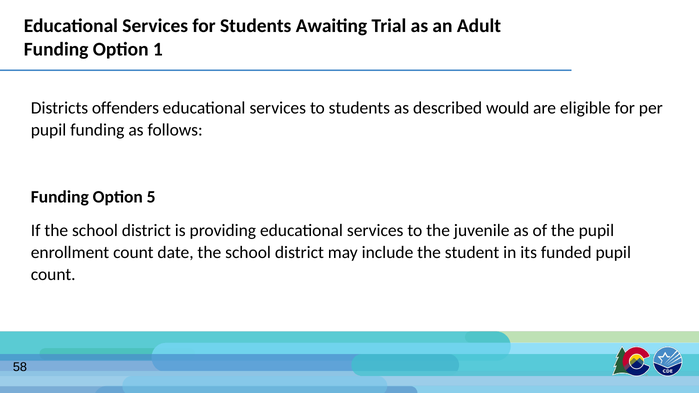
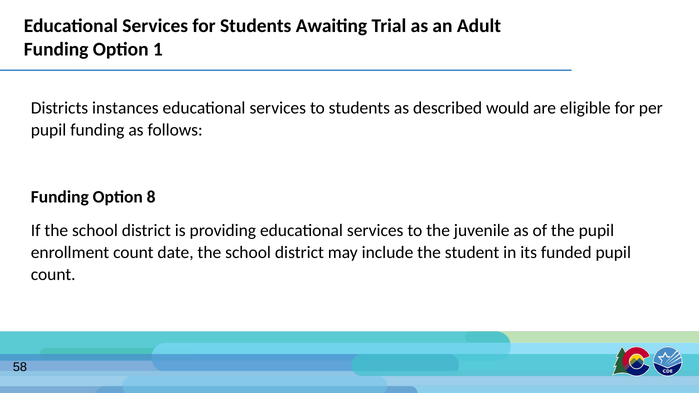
offenders: offenders -> instances (125, 108)
5: 5 -> 8 (151, 197)
